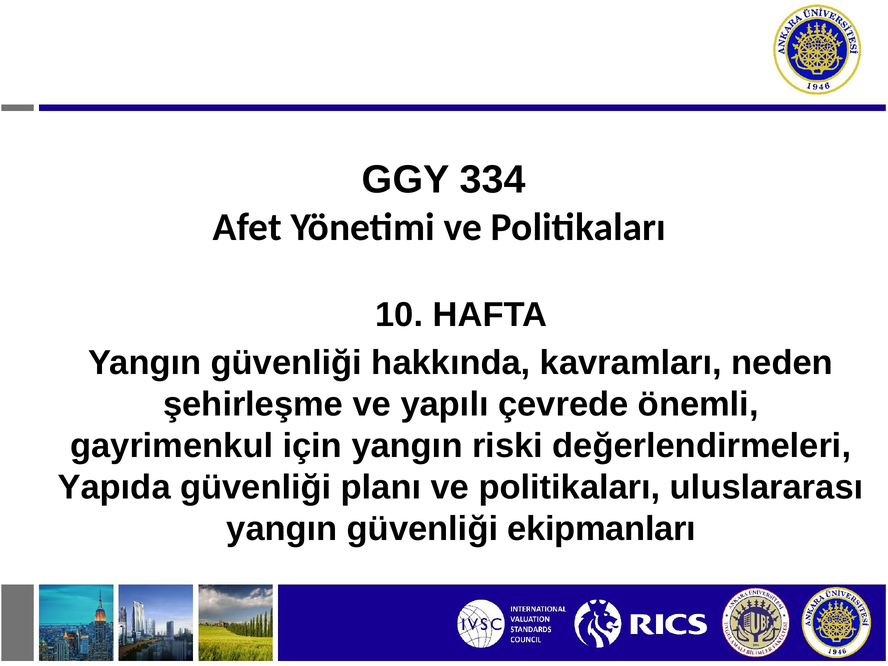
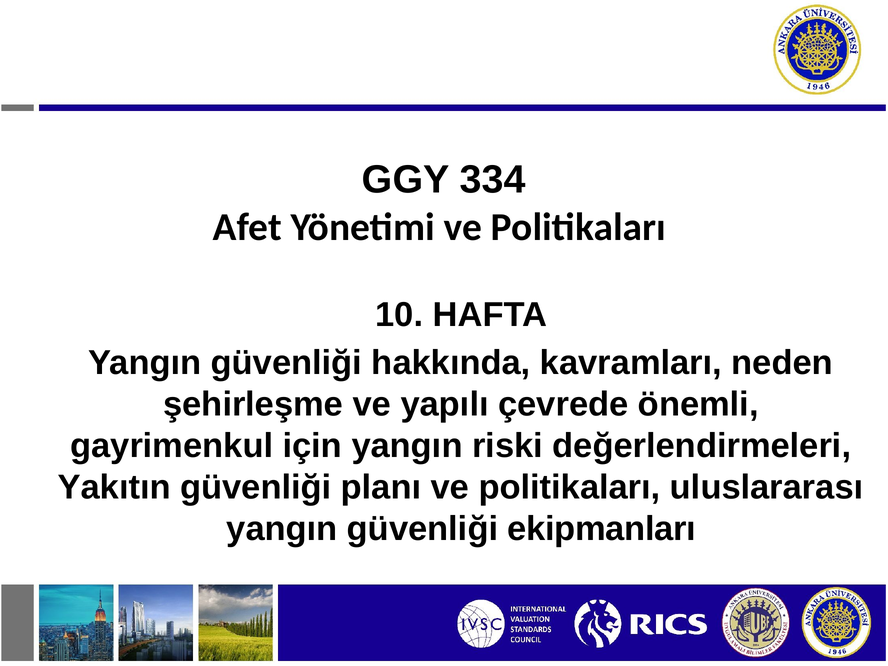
Yapıda: Yapıda -> Yakıtın (114, 487)
